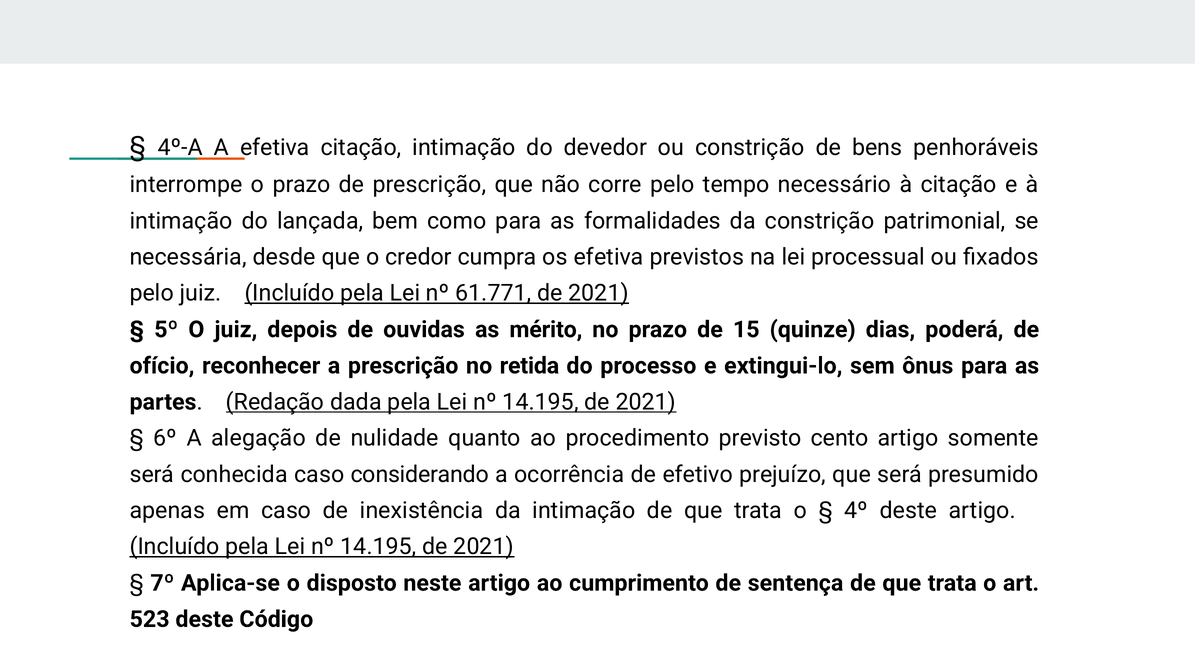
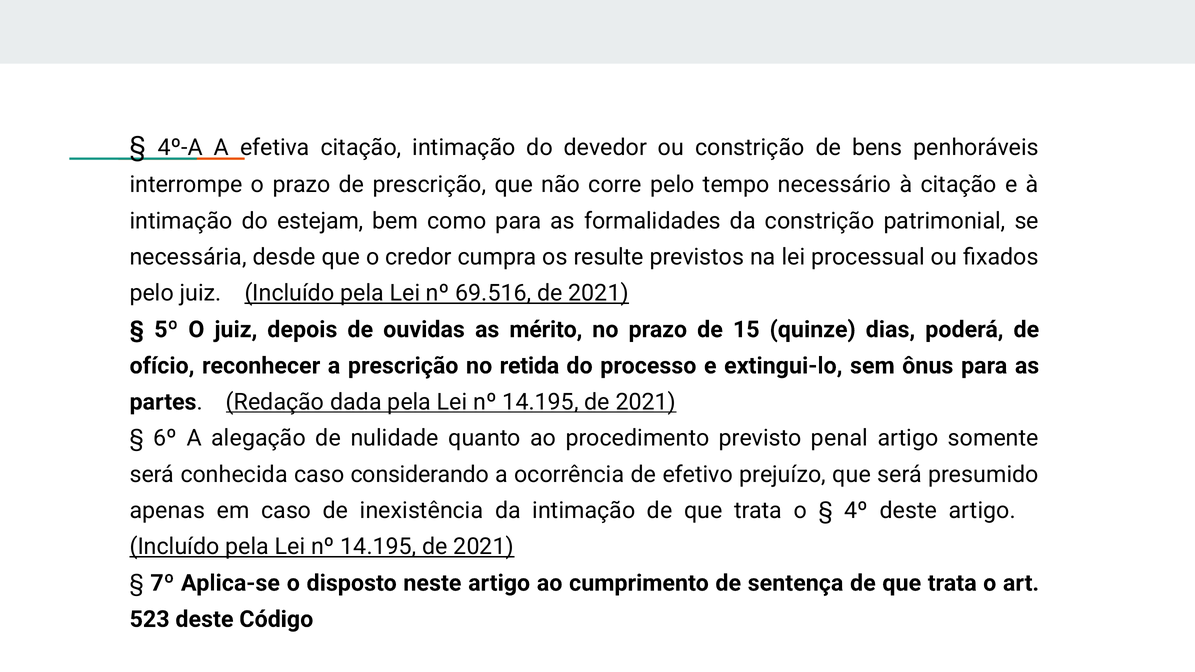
lançada: lançada -> estejam (320, 221)
os efetiva: efetiva -> resulte (609, 257)
61.771: 61.771 -> 69.516 (493, 293)
cento: cento -> penal (839, 438)
